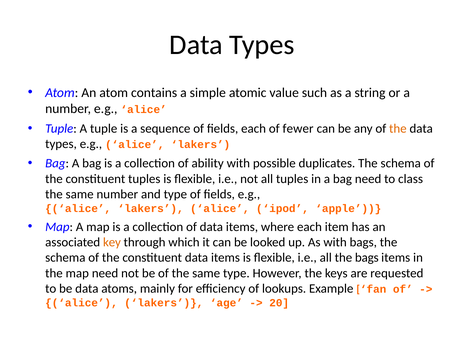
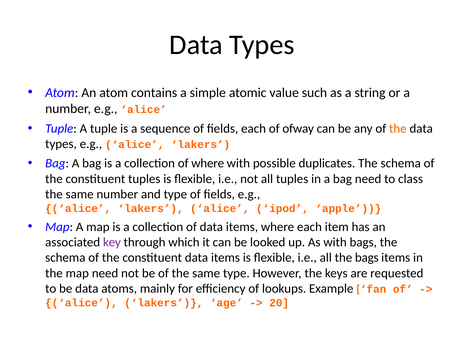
fewer: fewer -> ofway (298, 129)
of ability: ability -> where (208, 163)
key colour: orange -> purple (112, 242)
